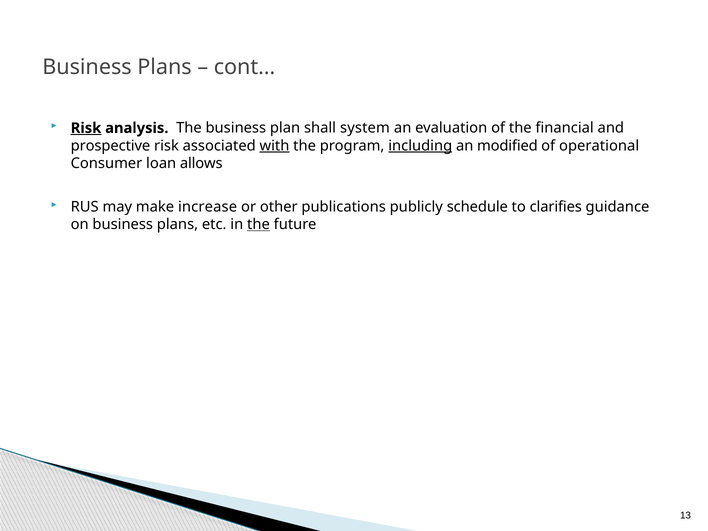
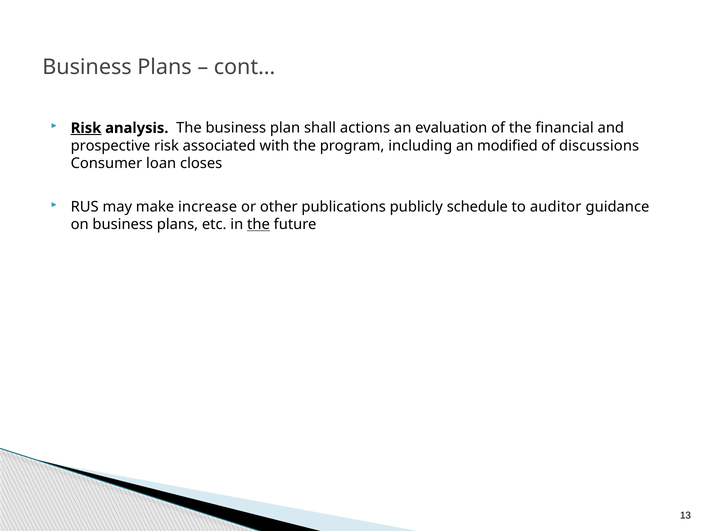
system: system -> actions (365, 128)
with underline: present -> none (275, 146)
including underline: present -> none (420, 146)
operational: operational -> discussions (599, 146)
allows: allows -> closes (201, 163)
clarifies: clarifies -> auditor (556, 207)
